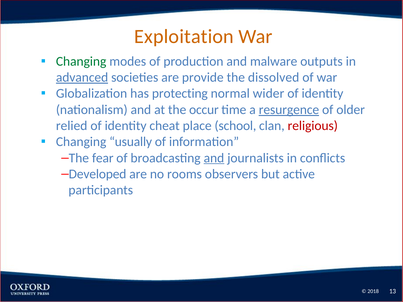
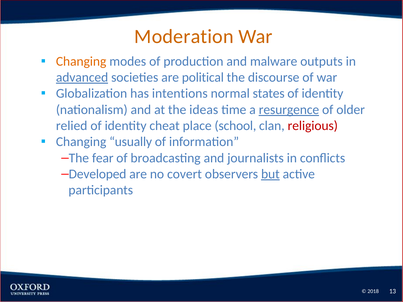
Exploitation: Exploitation -> Moderation (184, 37)
Changing colour: green -> orange (81, 61)
provide: provide -> political (203, 78)
dissolved: dissolved -> discourse (274, 78)
protecting: protecting -> intentions (180, 94)
wider: wider -> states (269, 94)
occur: occur -> ideas (204, 110)
and underline: present -> none (214, 158)
rooms: rooms -> covert (184, 174)
but underline: none -> present (270, 174)
